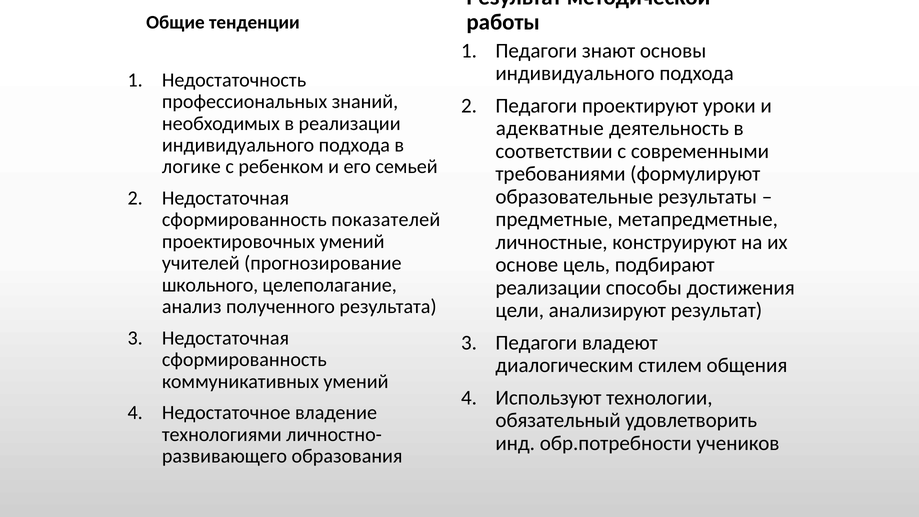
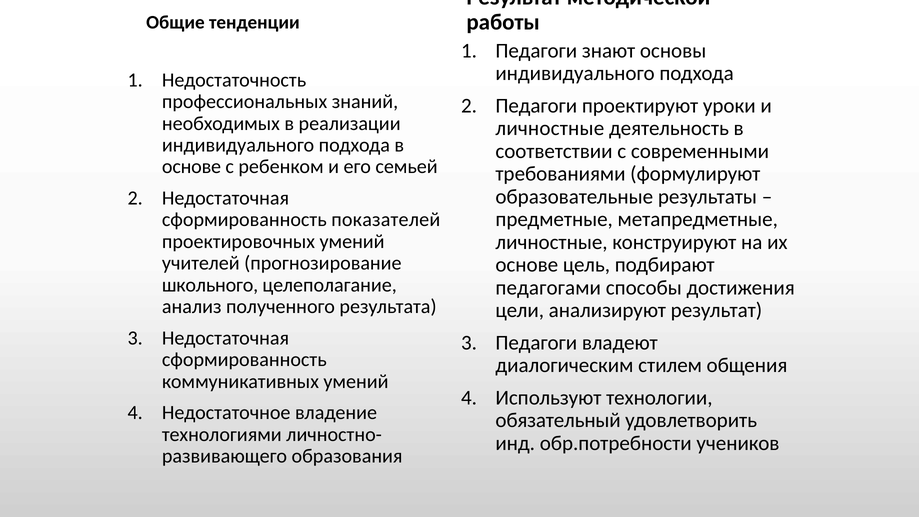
адекватные: адекватные -> личностные (550, 128)
логике: логике -> основе (192, 167)
реализации: реализации -> педагогами (548, 288)
